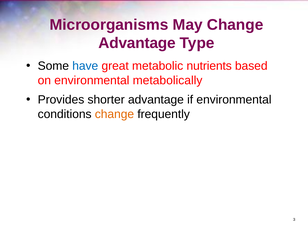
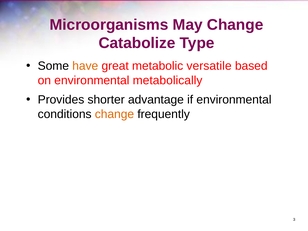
Advantage: Advantage -> Catabolize (137, 43)
have colour: blue -> orange (85, 66)
nutrients: nutrients -> versatile (209, 66)
